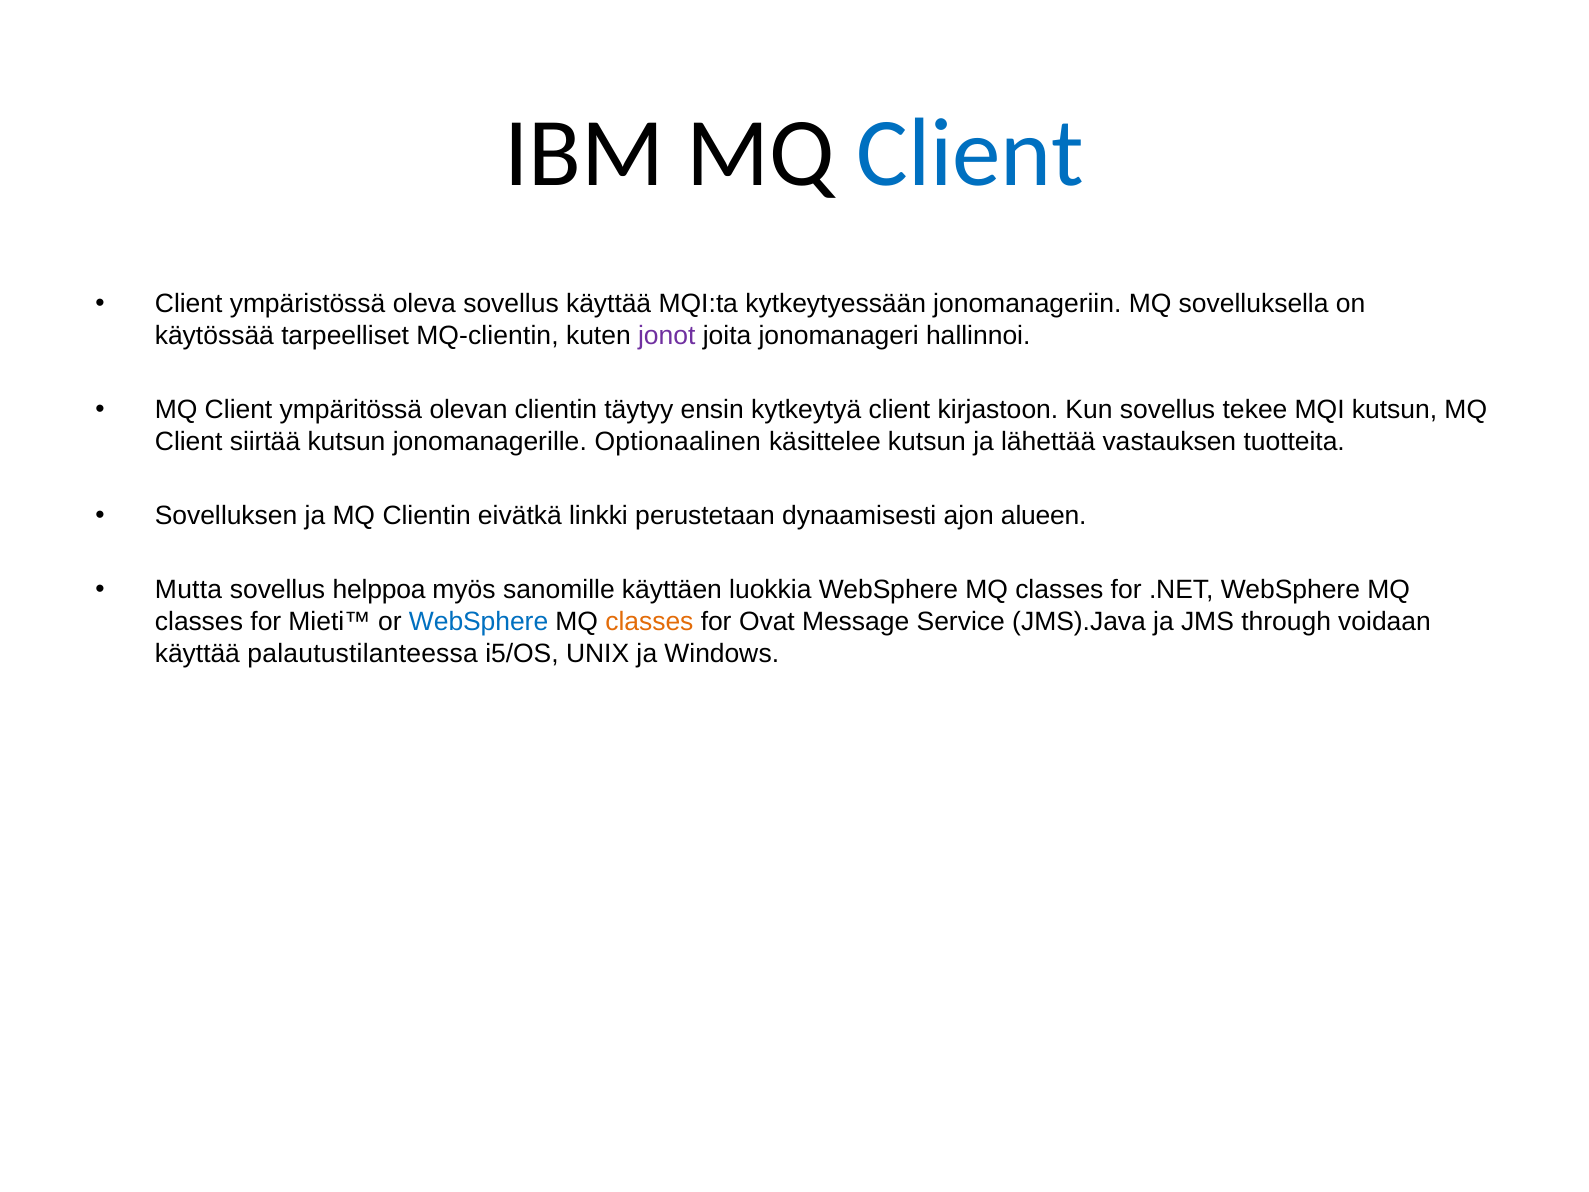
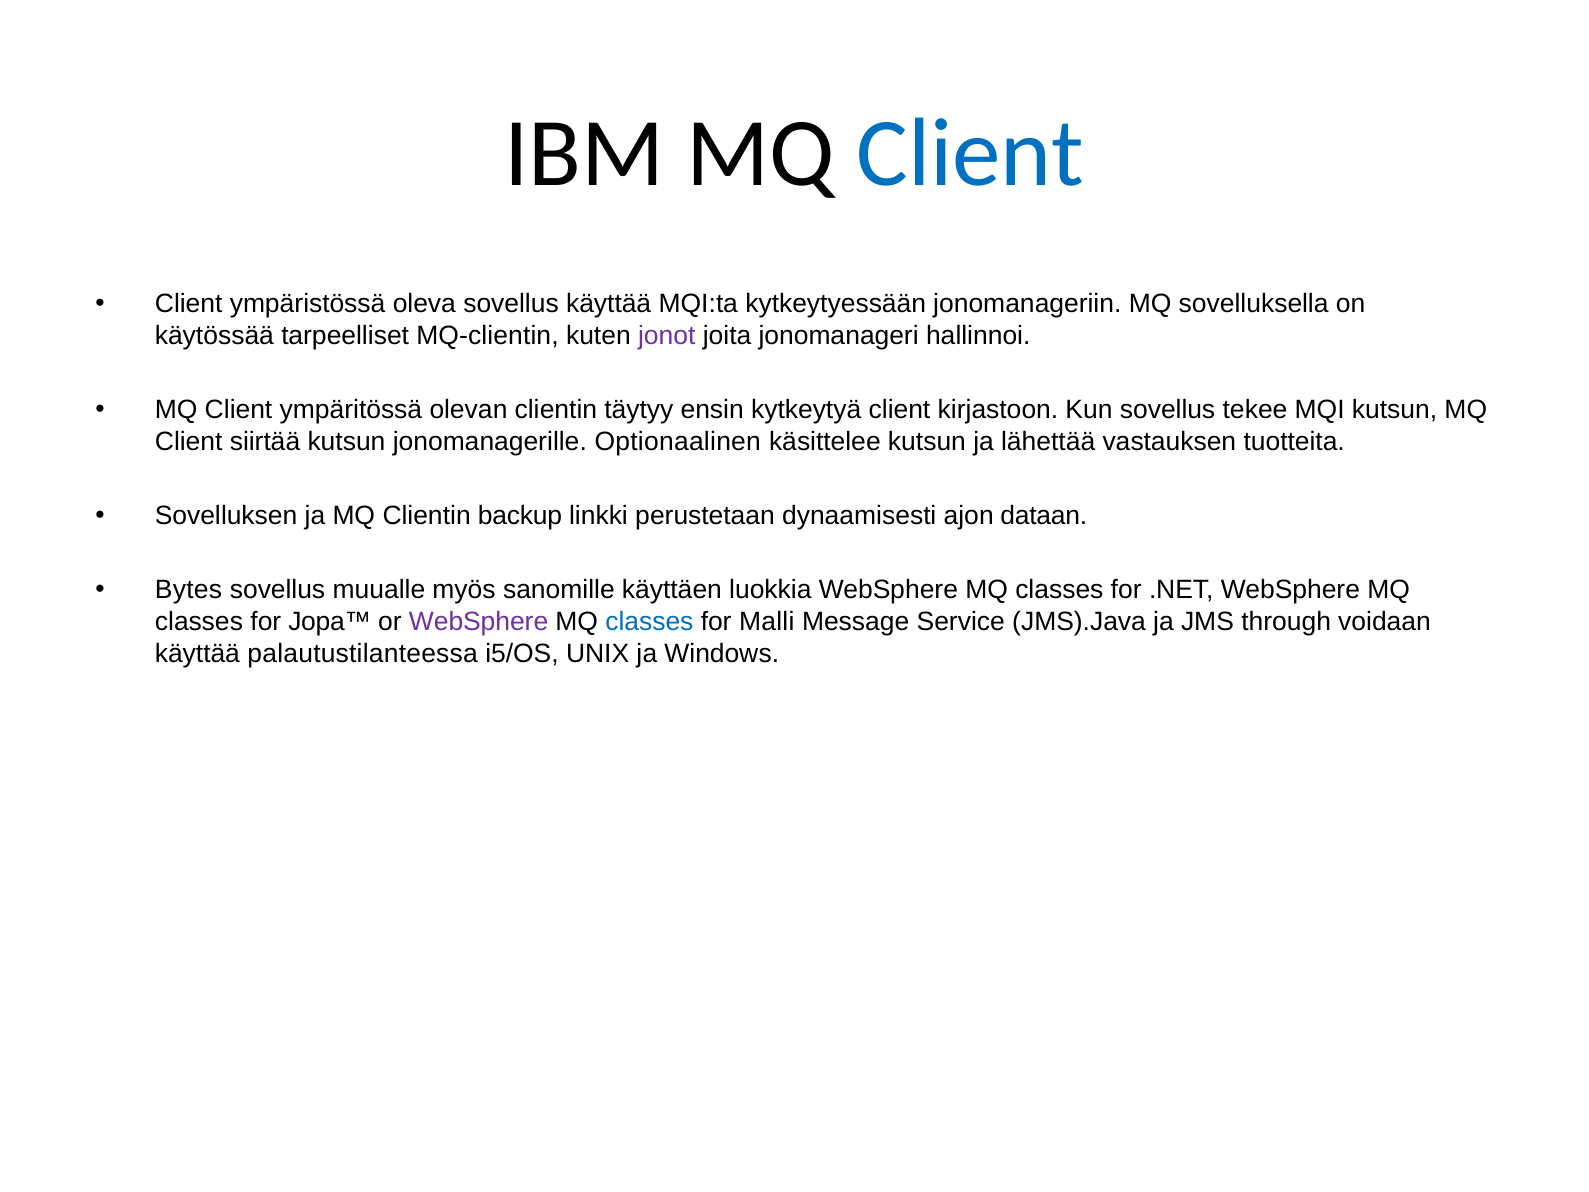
eivätkä: eivätkä -> backup (520, 516)
alueen: alueen -> dataan (1044, 516)
Mutta: Mutta -> Bytes (189, 590)
helppoa: helppoa -> muualle (379, 590)
Mieti™: Mieti™ -> Jopa™ (330, 622)
WebSphere colour: blue -> purple (479, 622)
classes colour: orange -> blue (649, 622)
Ovat: Ovat -> Malli (767, 622)
